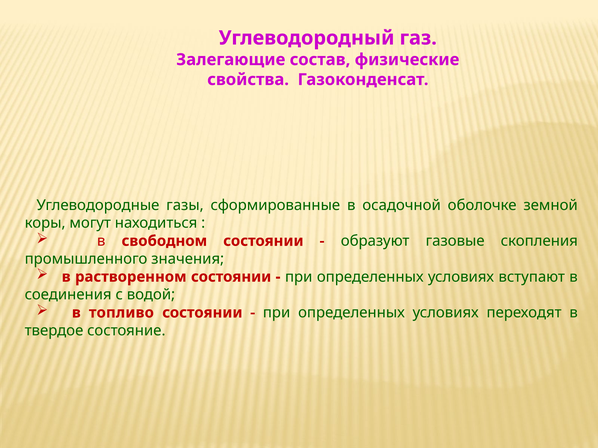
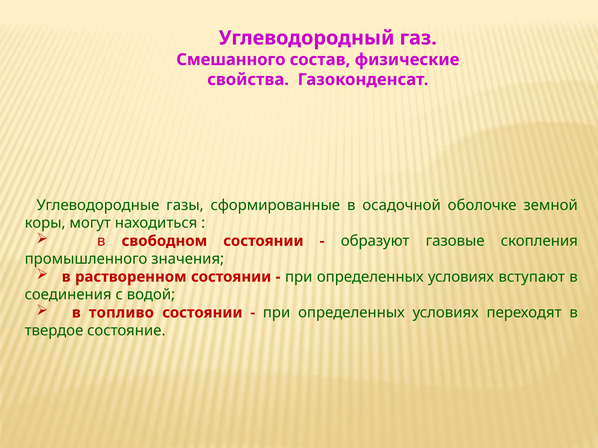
Залегающие: Залегающие -> Смешанного (231, 60)
